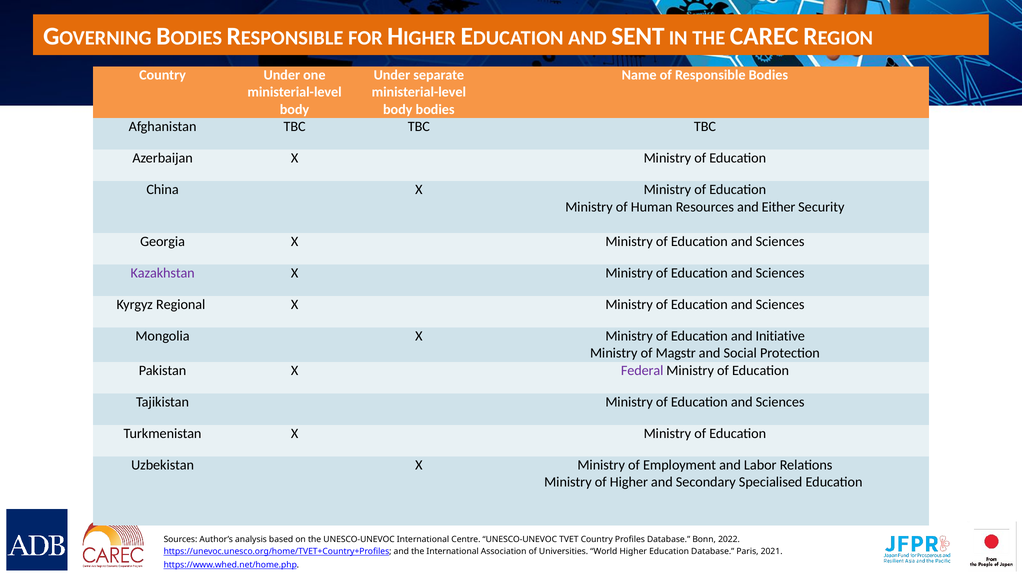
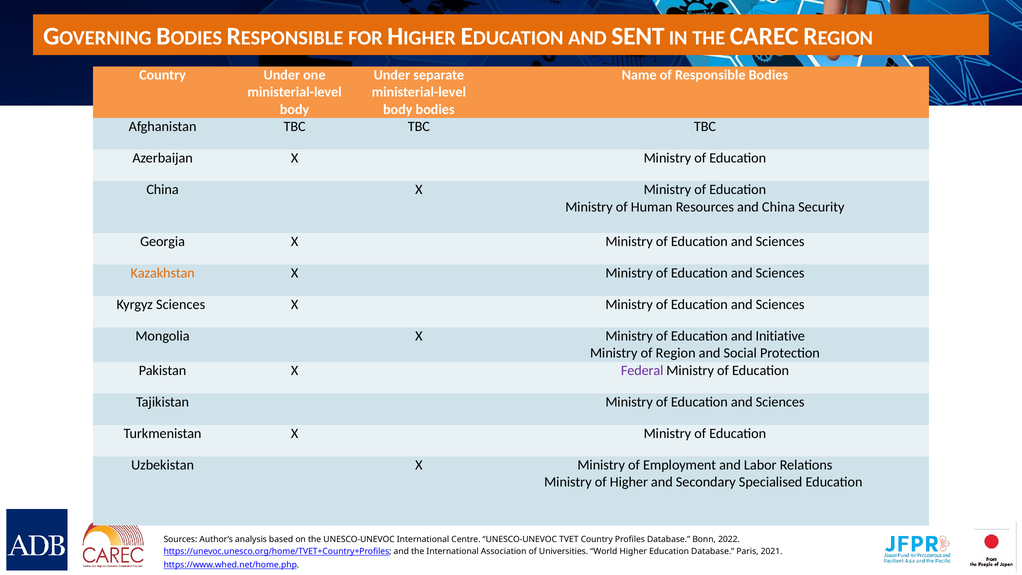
and Either: Either -> China (778, 207)
Kazakhstan colour: purple -> orange (163, 273)
Kyrgyz Regional: Regional -> Sciences (181, 304)
Magstr: Magstr -> Region (676, 353)
